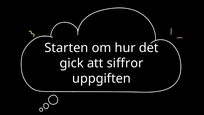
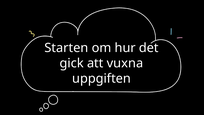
siffror: siffror -> vuxna (125, 63)
